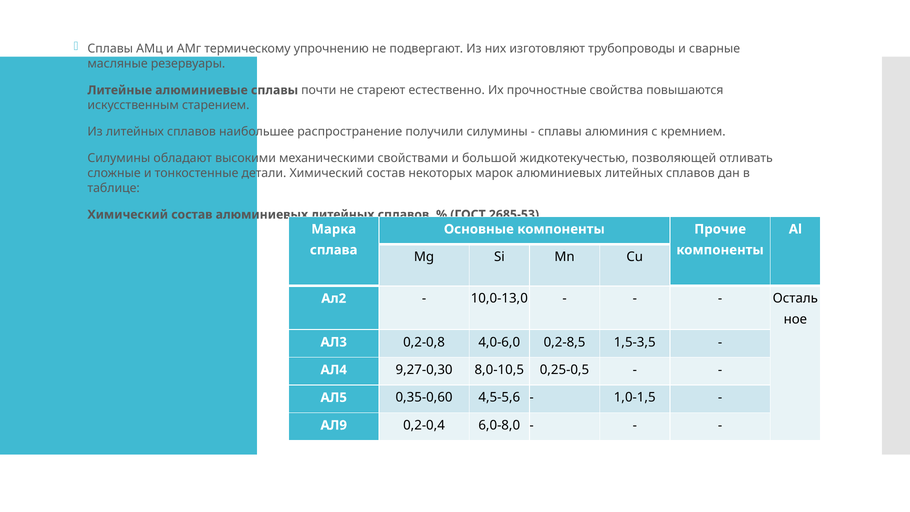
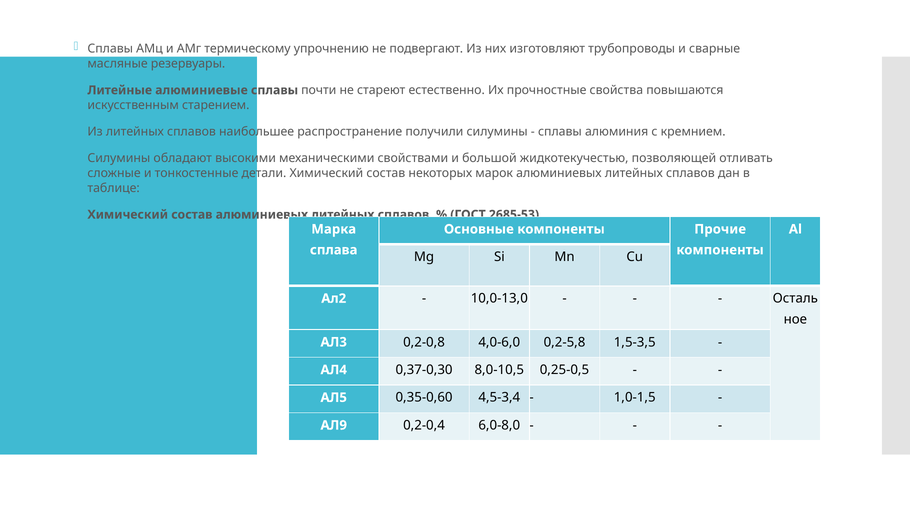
0,2-8,5: 0,2-8,5 -> 0,2-5,8 (565, 342)
9,27-0,30: 9,27-0,30 -> 0,37-0,30 (424, 370)
4,5-5,6: 4,5-5,6 -> 4,5-3,4 (499, 397)
